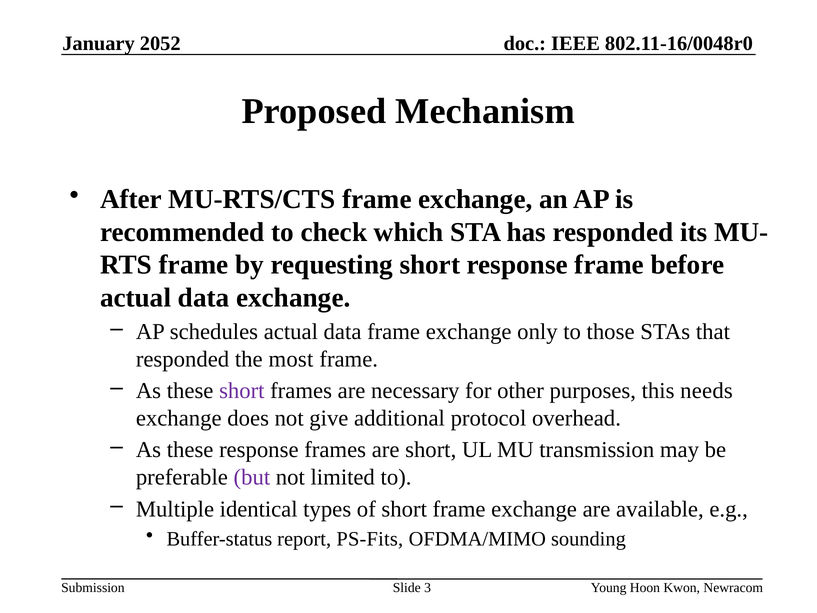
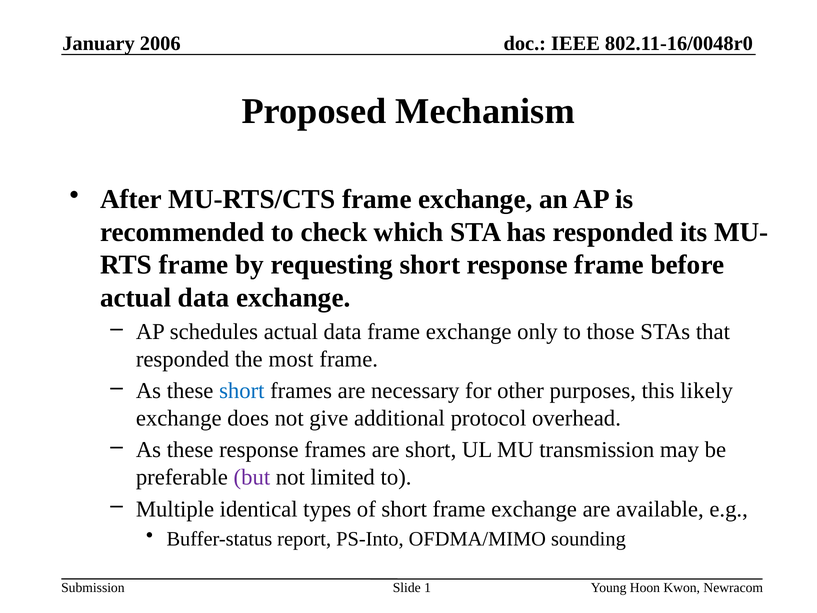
2052: 2052 -> 2006 (160, 44)
short colour: purple -> blue (242, 391)
needs: needs -> likely (707, 391)
PS-Fits: PS-Fits -> PS-Into (370, 539)
3: 3 -> 1 (428, 588)
